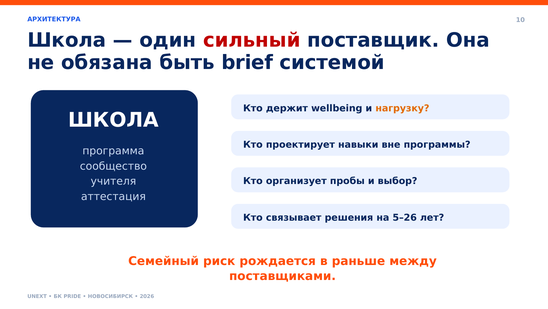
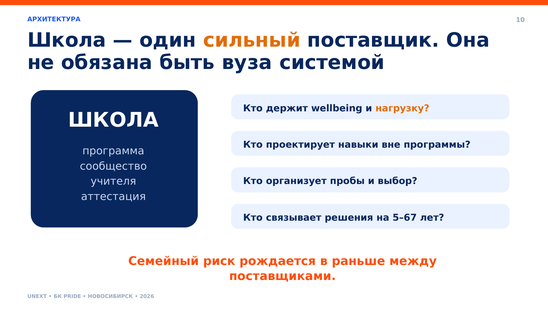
сильный colour: red -> orange (252, 40)
brief: brief -> вуза (247, 63)
5–26: 5–26 -> 5–67 (405, 217)
